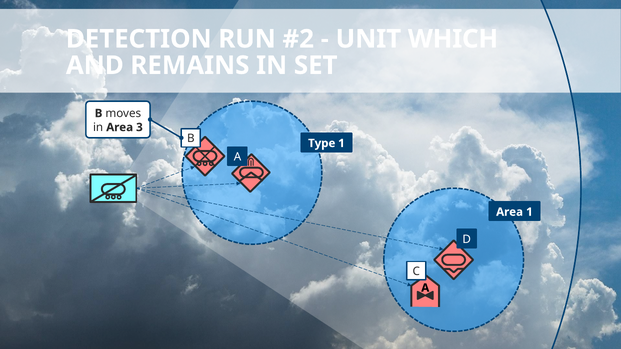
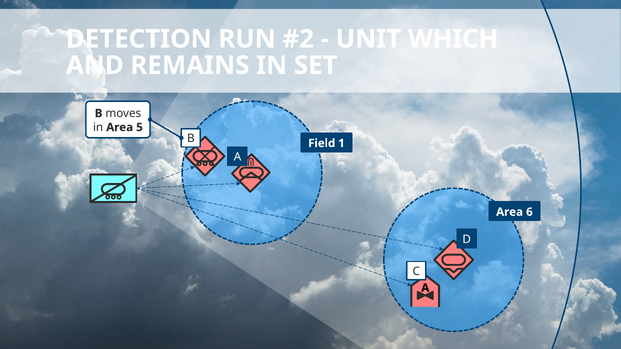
3: 3 -> 5 (139, 127)
Type: Type -> Field (322, 143)
Area 1: 1 -> 6 (529, 212)
